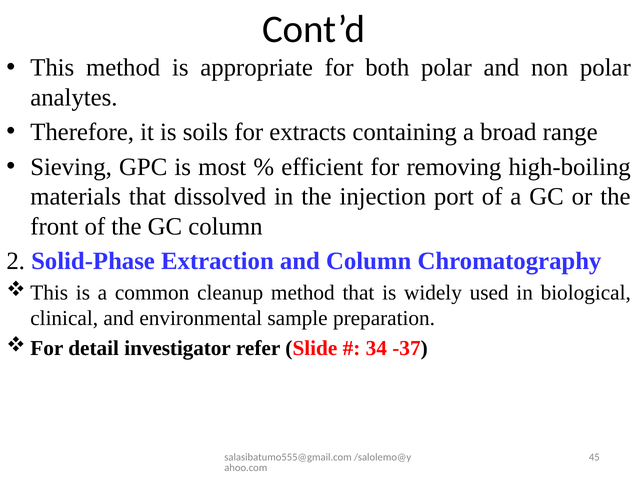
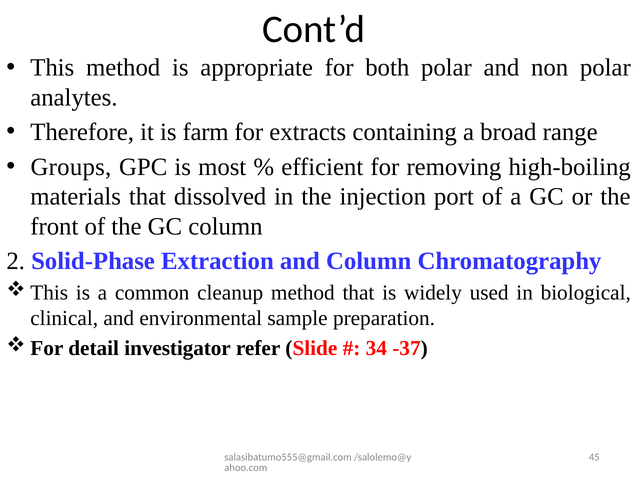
soils: soils -> farm (206, 132)
Sieving: Sieving -> Groups (71, 167)
